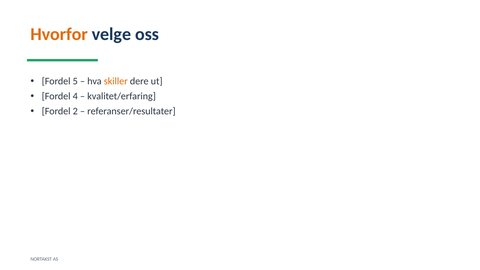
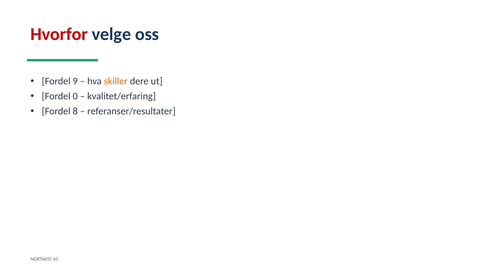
Hvorfor colour: orange -> red (59, 34)
5: 5 -> 9 (75, 81)
4: 4 -> 0 (75, 96)
2: 2 -> 8 (75, 111)
